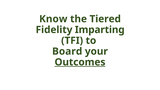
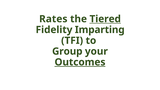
Know: Know -> Rates (53, 19)
Tiered underline: none -> present (105, 19)
Board: Board -> Group (67, 51)
